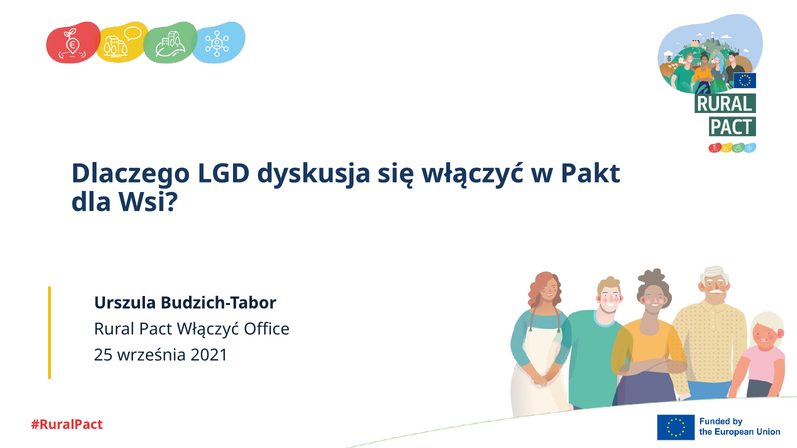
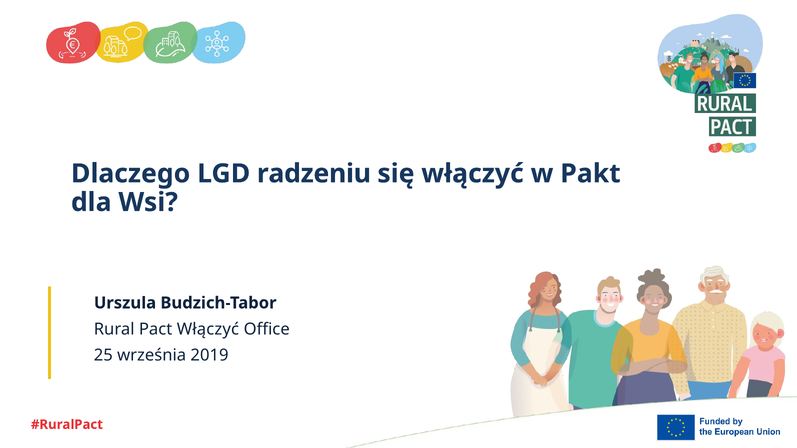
dyskusja: dyskusja -> radzeniu (314, 174)
2021: 2021 -> 2019 (210, 356)
